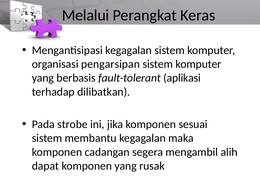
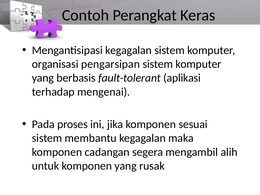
Melalui: Melalui -> Contoh (85, 15)
dilibatkan: dilibatkan -> mengenai (104, 92)
strobe: strobe -> proses (73, 124)
dapat: dapat -> untuk (45, 166)
